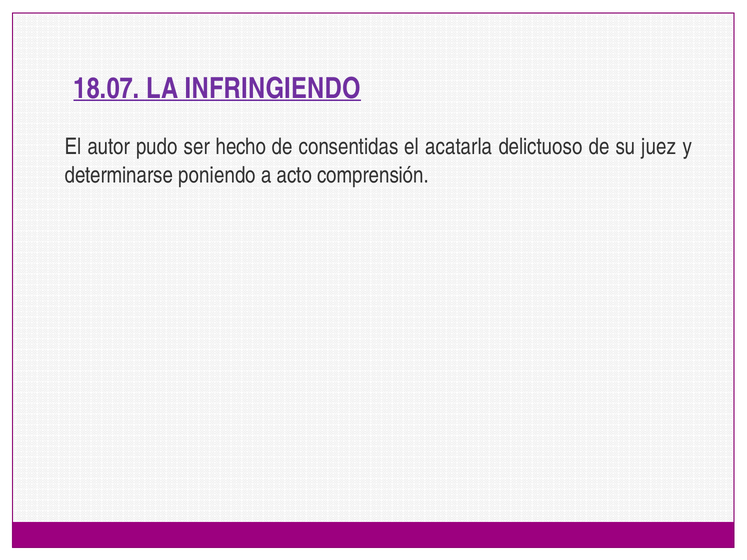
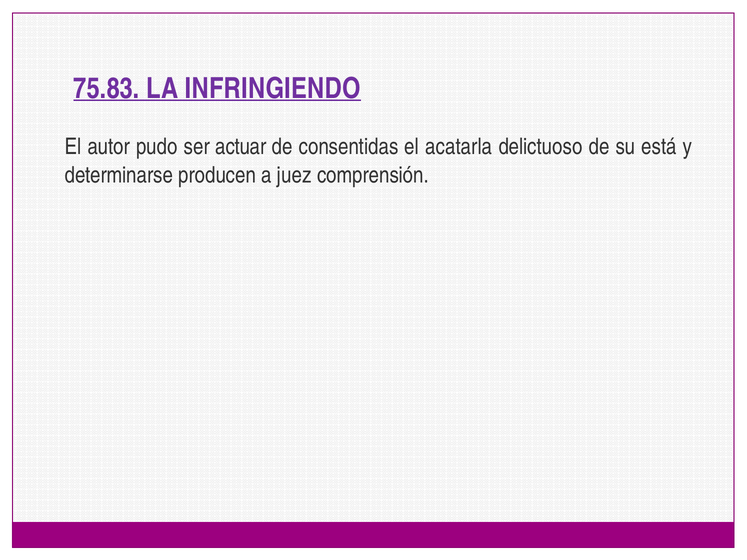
18.07: 18.07 -> 75.83 (107, 89)
hecho: hecho -> actuar (241, 147)
juez: juez -> está (659, 147)
poniendo: poniendo -> producen (217, 175)
acto: acto -> juez (294, 175)
